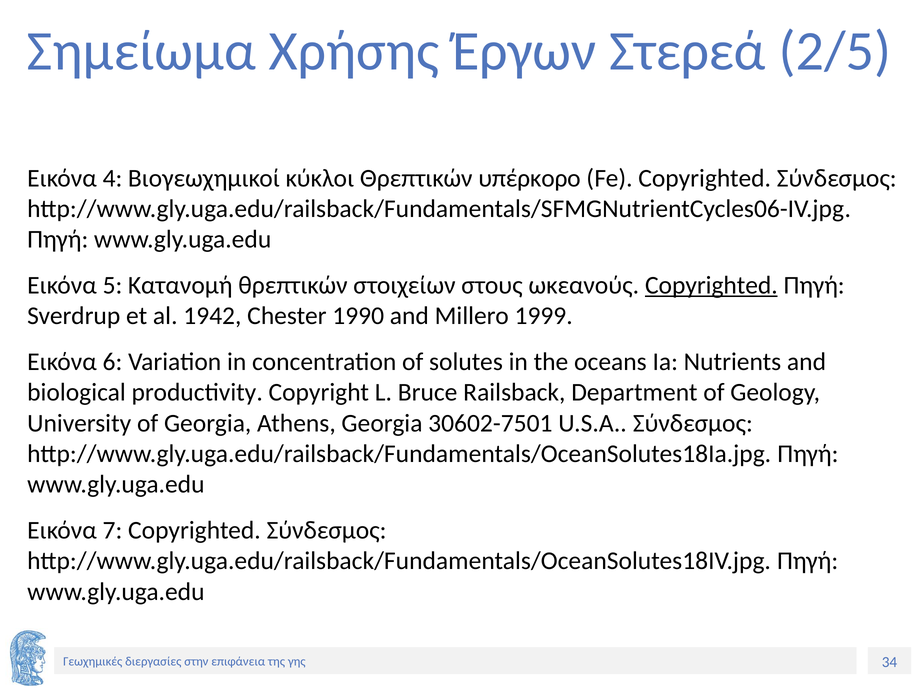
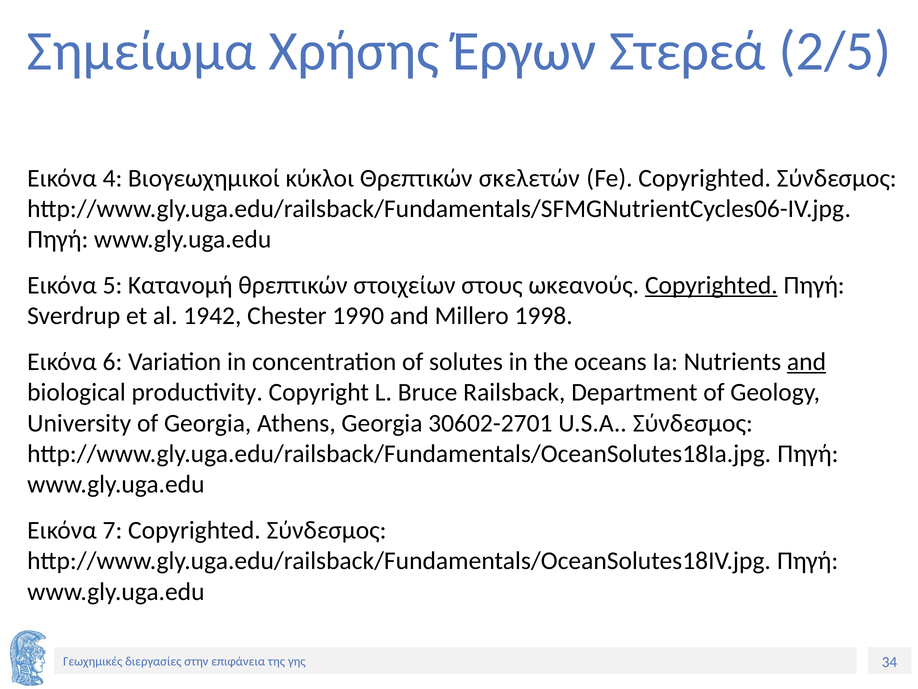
υπέρκορο: υπέρκορο -> σκελετών (529, 178)
1999: 1999 -> 1998 (544, 316)
and underline: none -> present (807, 362)
30602-7501: 30602-7501 -> 30602-2701 (490, 423)
